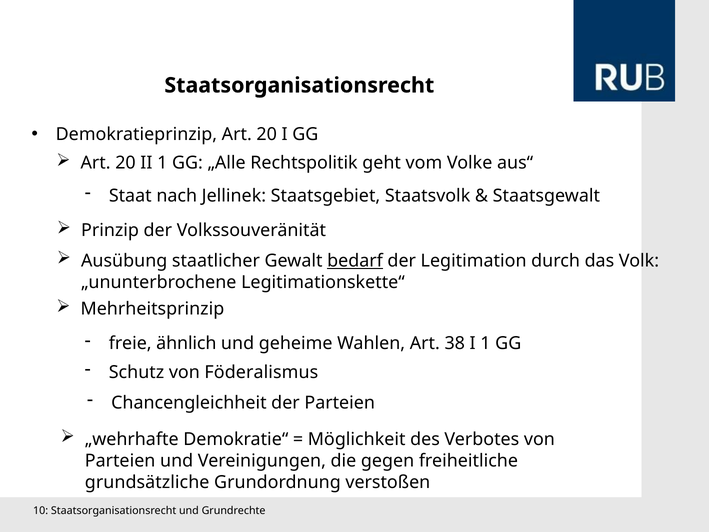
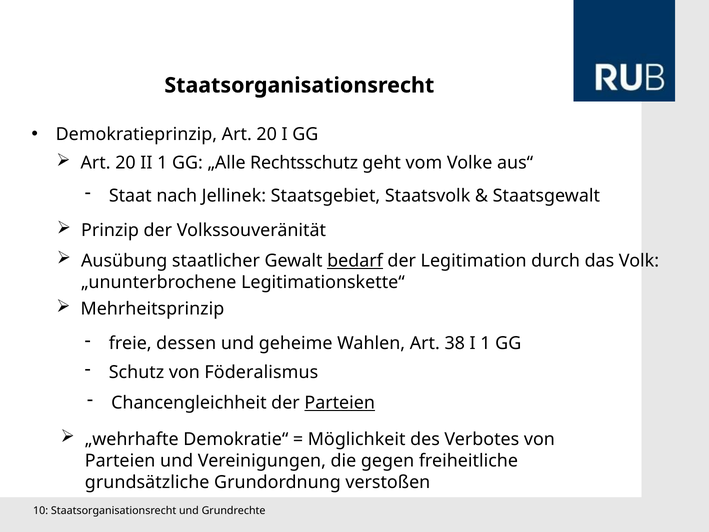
Rechtspolitik: Rechtspolitik -> Rechtsschutz (304, 163)
ähnlich: ähnlich -> dessen (186, 343)
Parteien underline: none -> present (340, 403)
